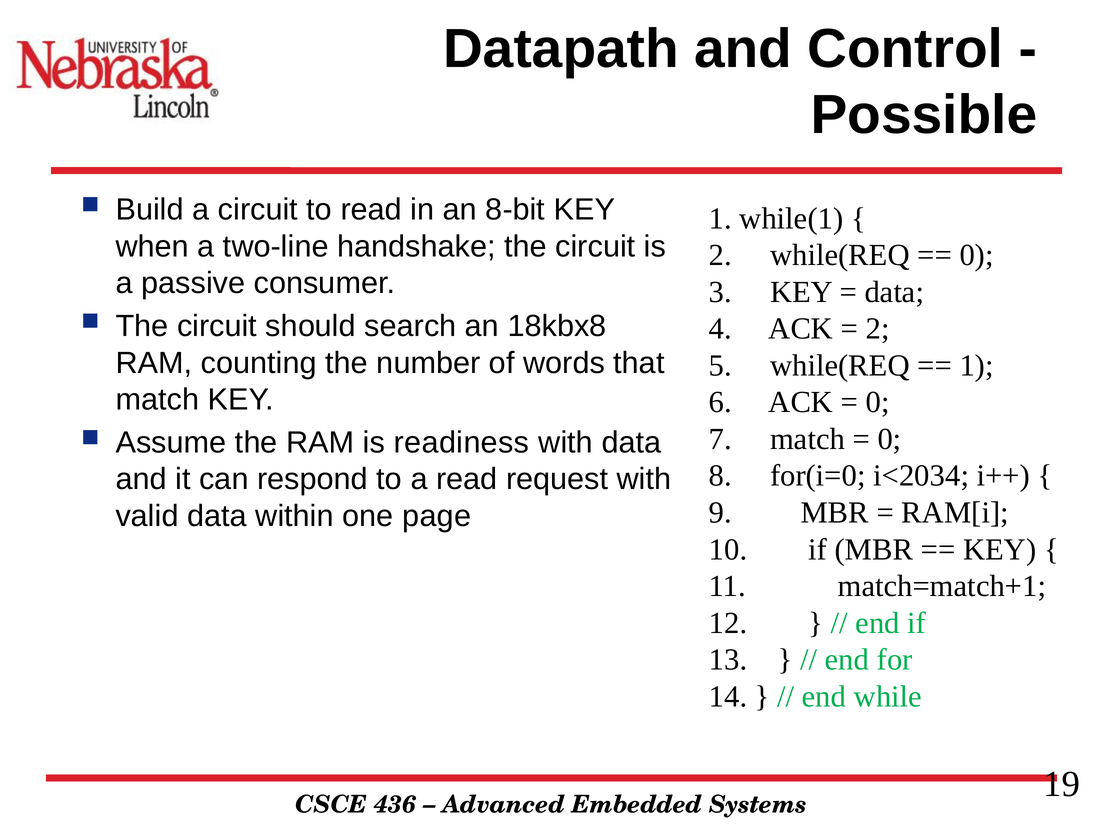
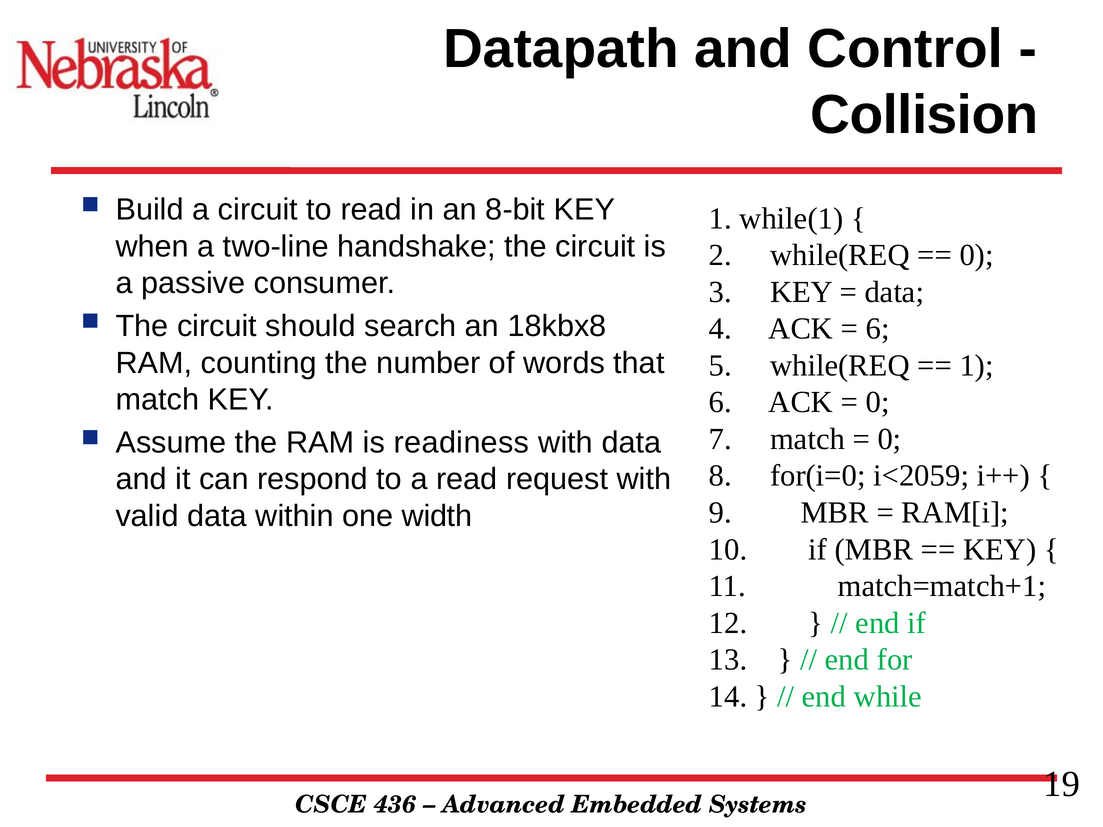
Possible: Possible -> Collision (924, 115)
2: 2 -> 6 (878, 329)
i<2034: i<2034 -> i<2059 (921, 476)
page: page -> width (437, 516)
